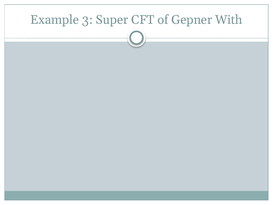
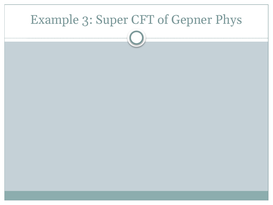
With: With -> Phys (229, 20)
